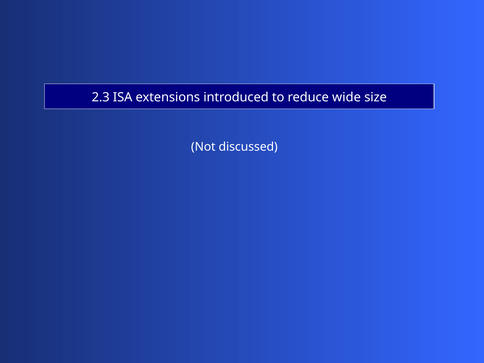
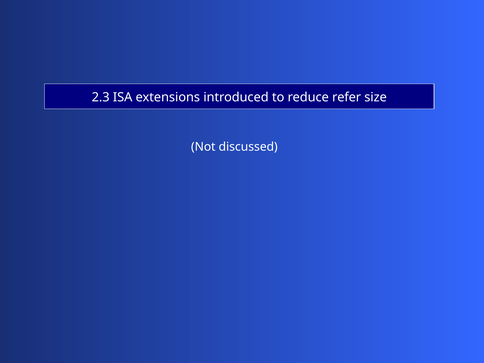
wide: wide -> refer (347, 97)
